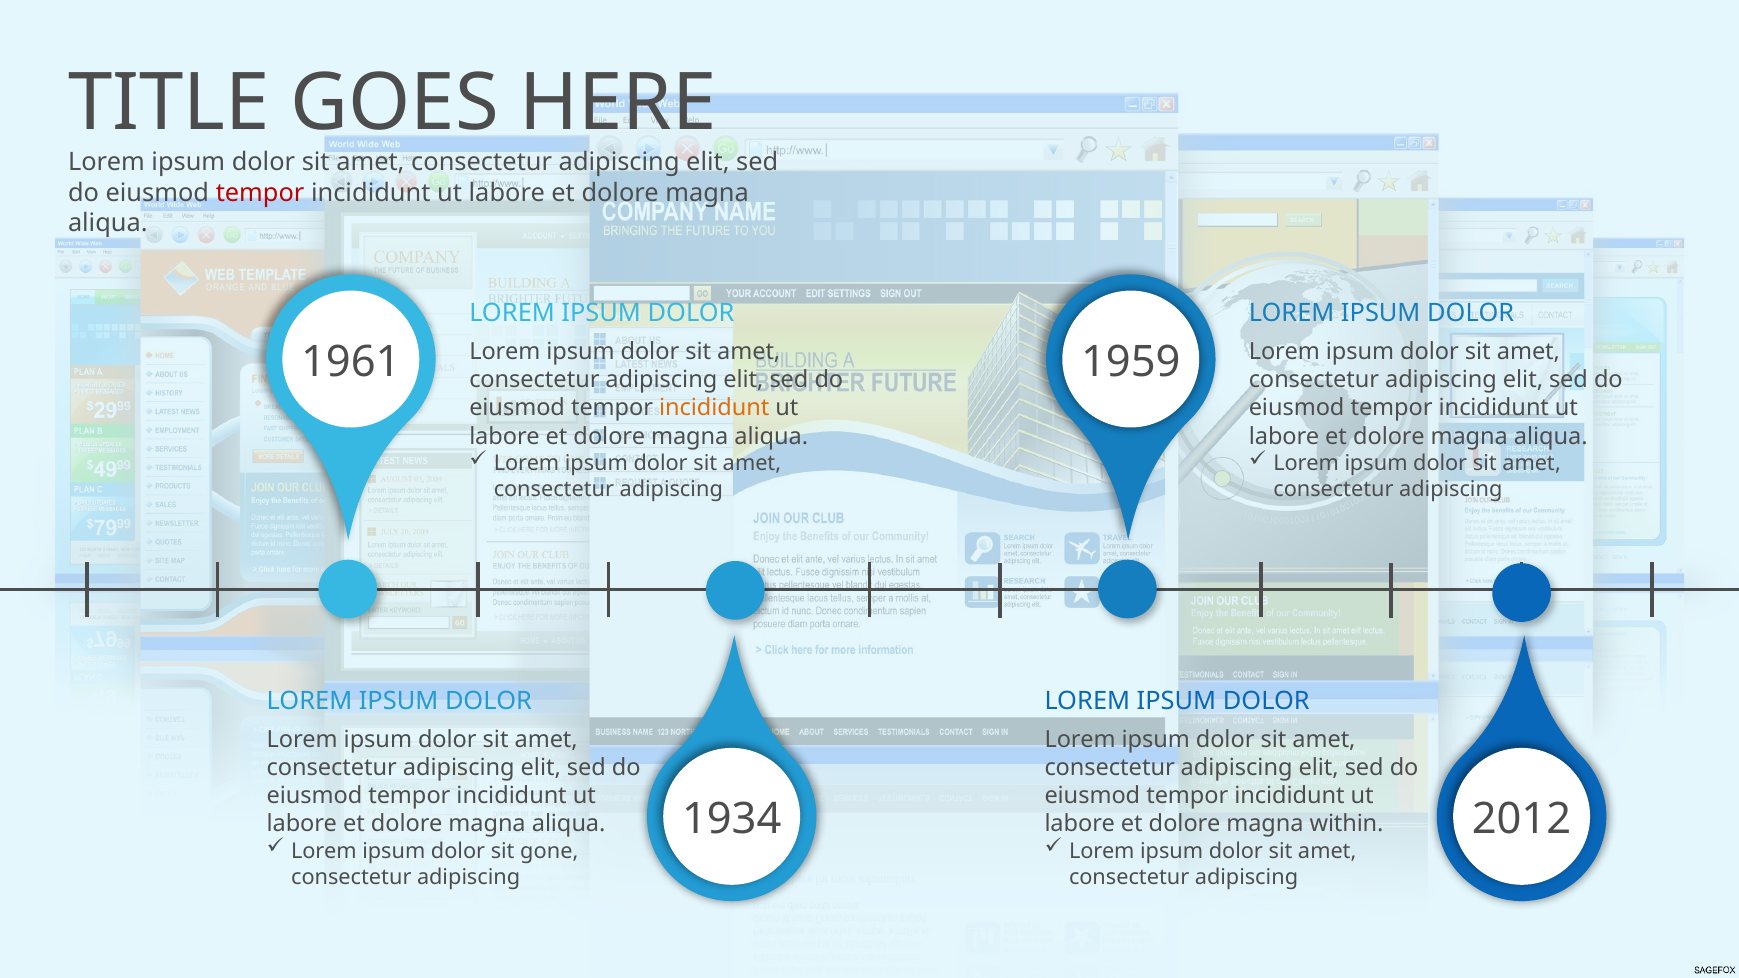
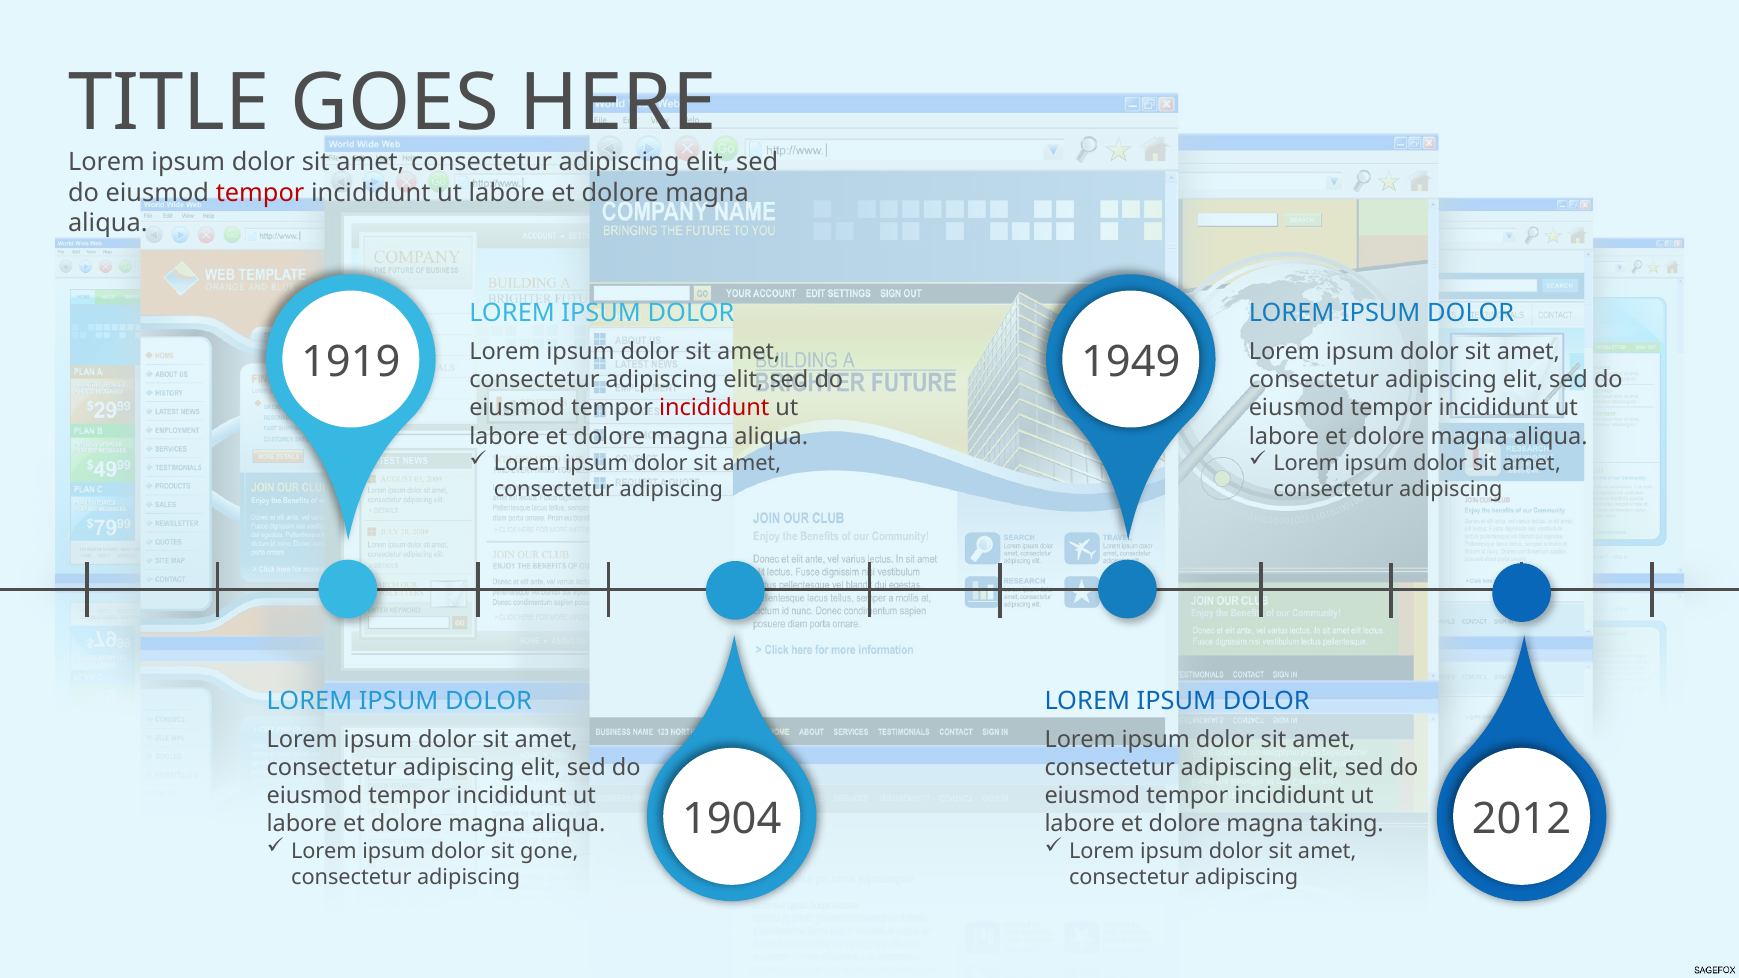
1961: 1961 -> 1919 (351, 362)
1959: 1959 -> 1949 (1131, 362)
incididunt colour: orange -> red (714, 408)
1934: 1934 -> 1904 (732, 819)
within: within -> taking (1347, 824)
